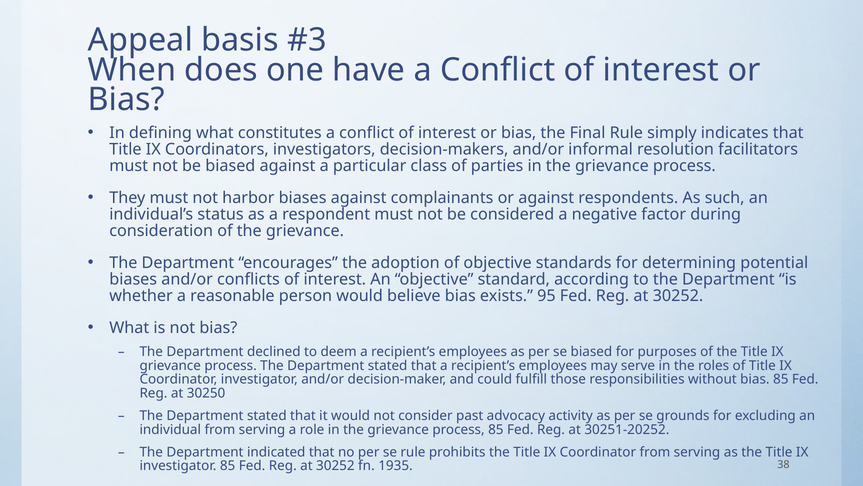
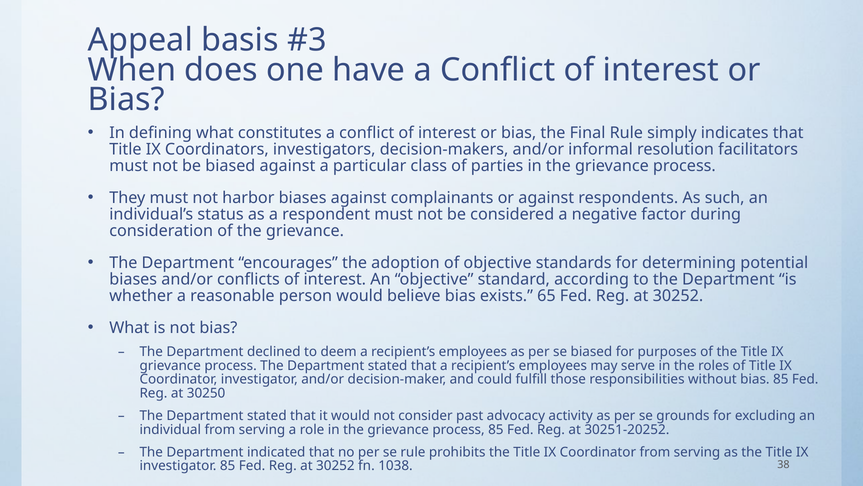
95: 95 -> 65 (546, 296)
1935: 1935 -> 1038 (395, 466)
